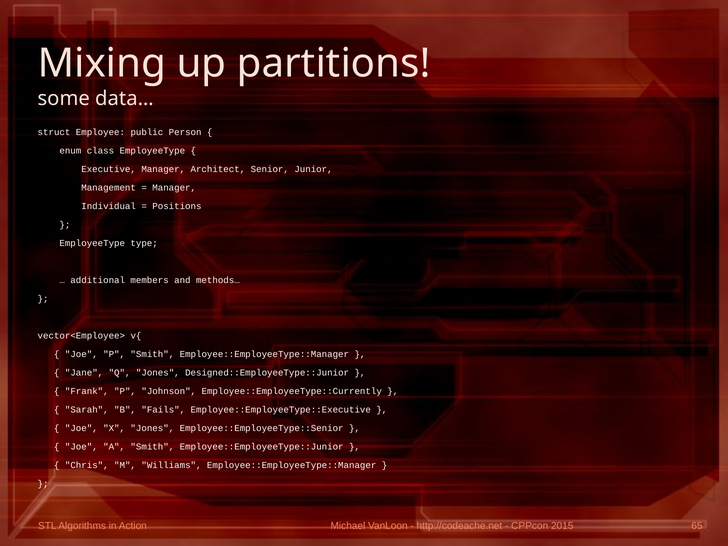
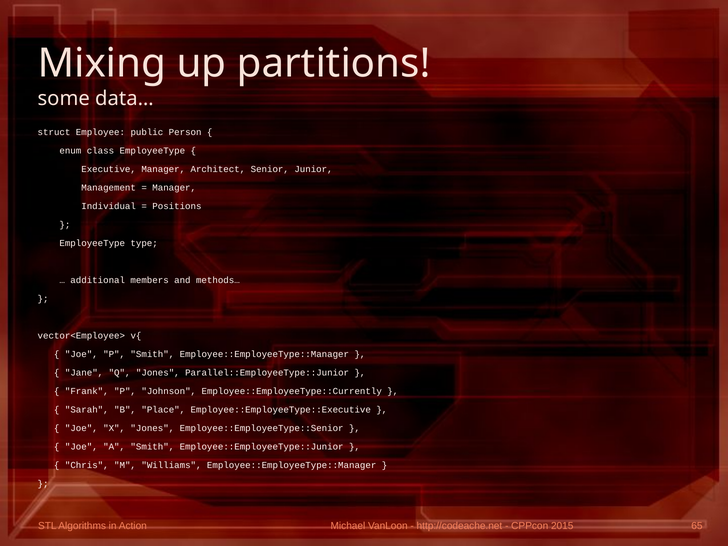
Designed::EmployeeType::Junior: Designed::EmployeeType::Junior -> Parallel::EmployeeType::Junior (267, 373)
Fails: Fails -> Place (163, 410)
